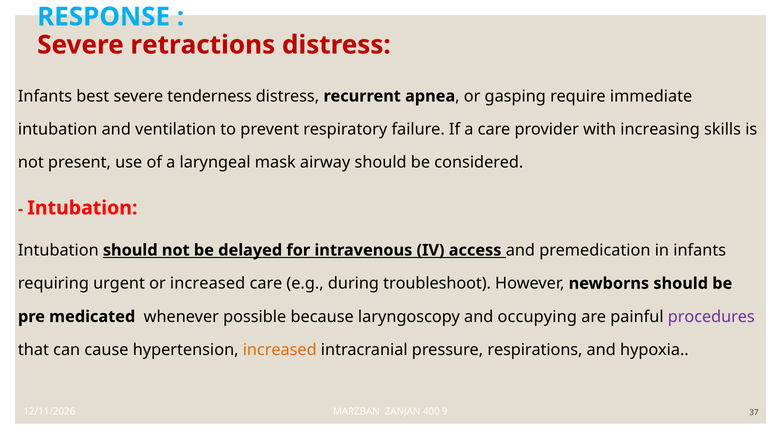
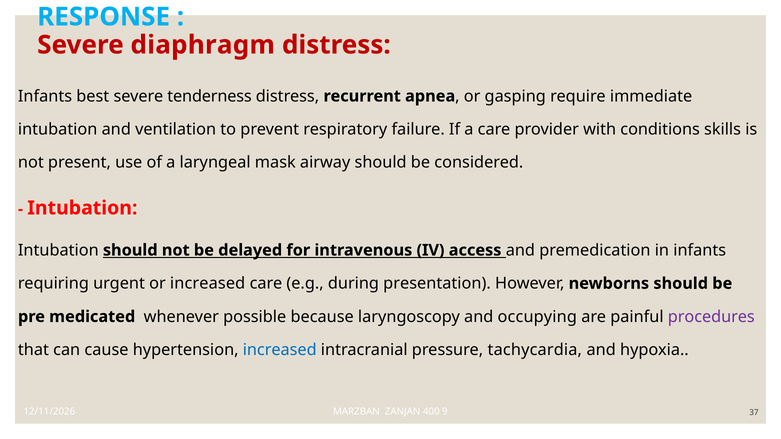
retractions: retractions -> diaphragm (203, 45)
increasing: increasing -> conditions (660, 129)
troubleshoot: troubleshoot -> presentation (437, 284)
increased colour: orange -> blue (280, 350)
respirations: respirations -> tachycardia (535, 350)
